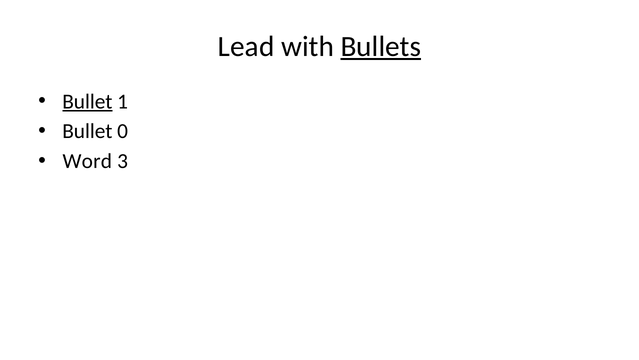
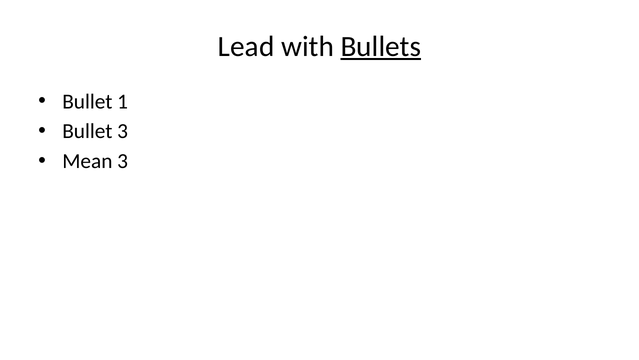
Bullet underline: present -> none (87, 101)
Bullet 0: 0 -> 3 (123, 131)
Word: Word -> Mean (87, 161)
